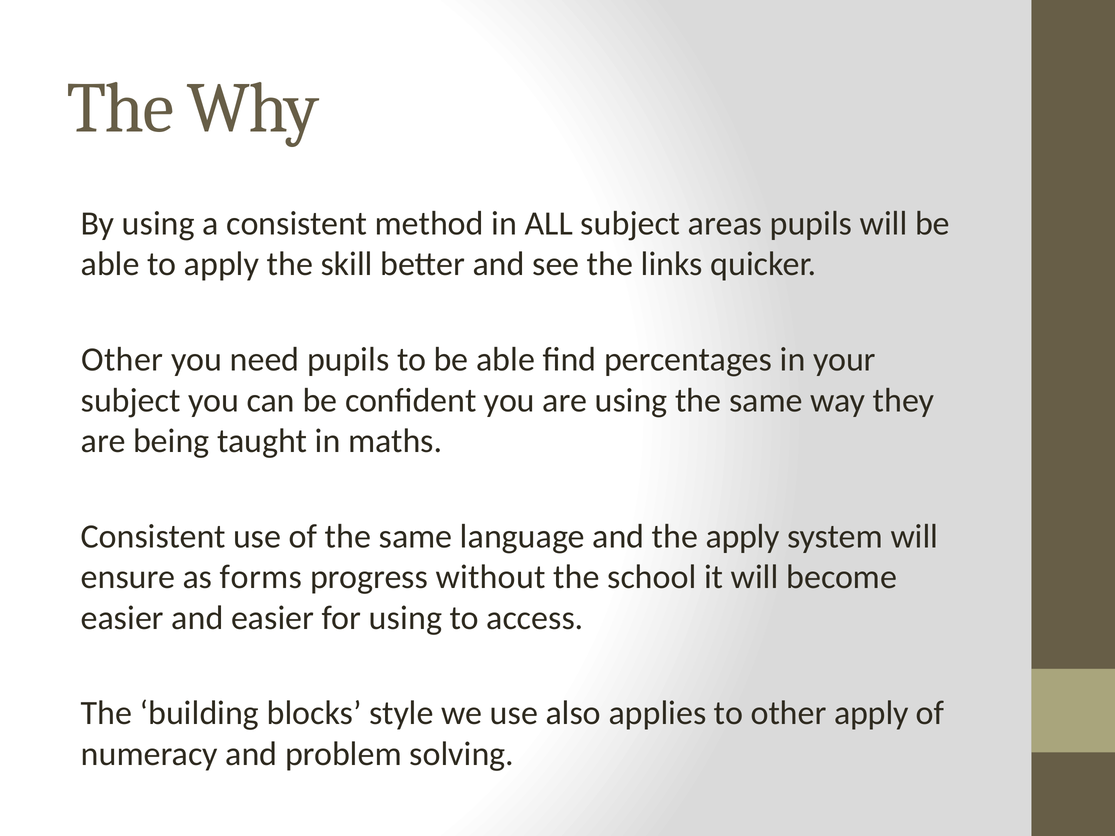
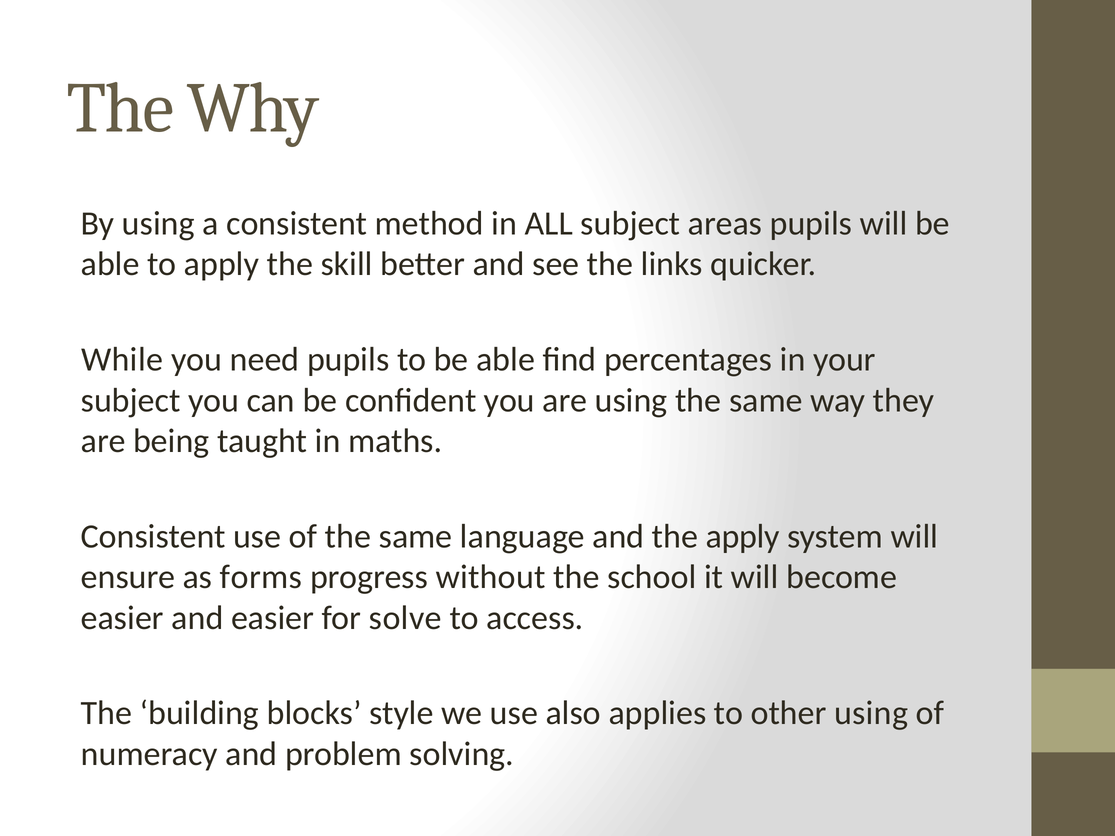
Other: Other -> While (122, 360)
for using: using -> solve (405, 618)
other apply: apply -> using (871, 713)
